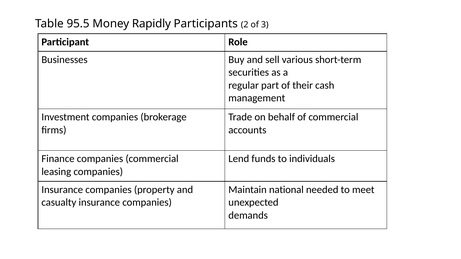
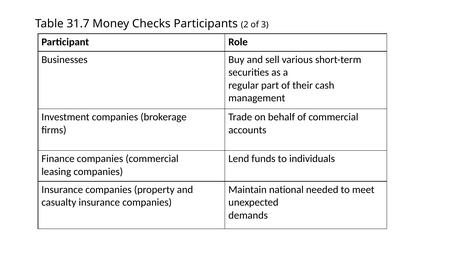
95.5: 95.5 -> 31.7 (78, 24)
Rapidly: Rapidly -> Checks (151, 24)
